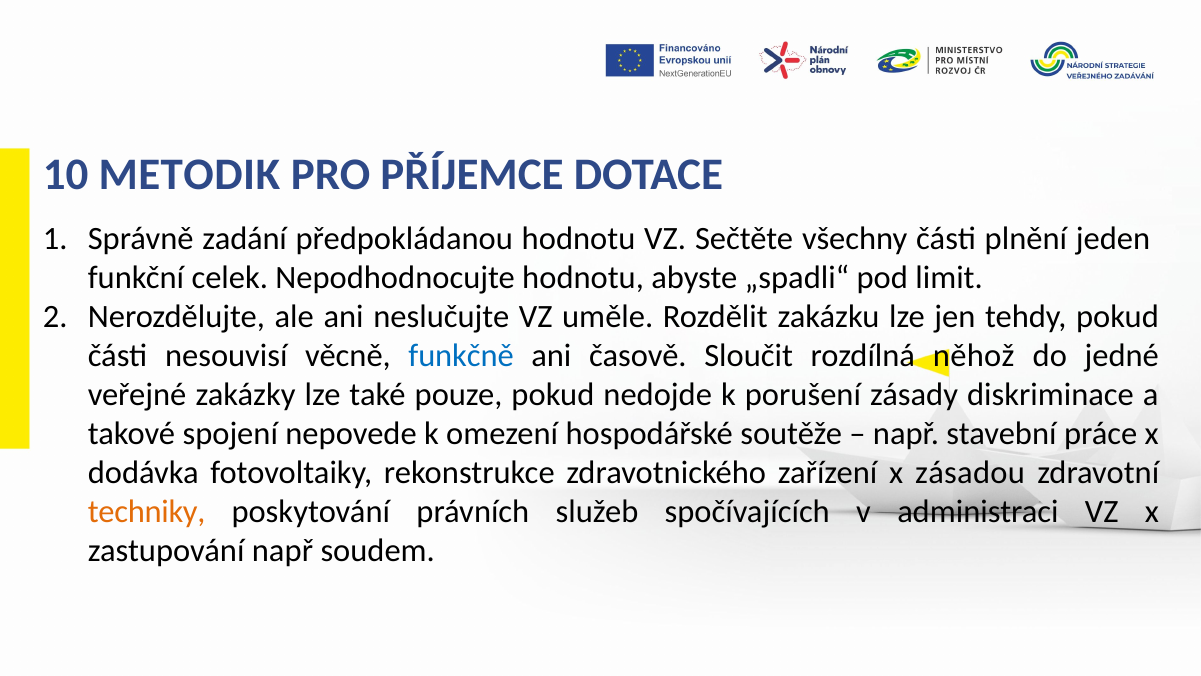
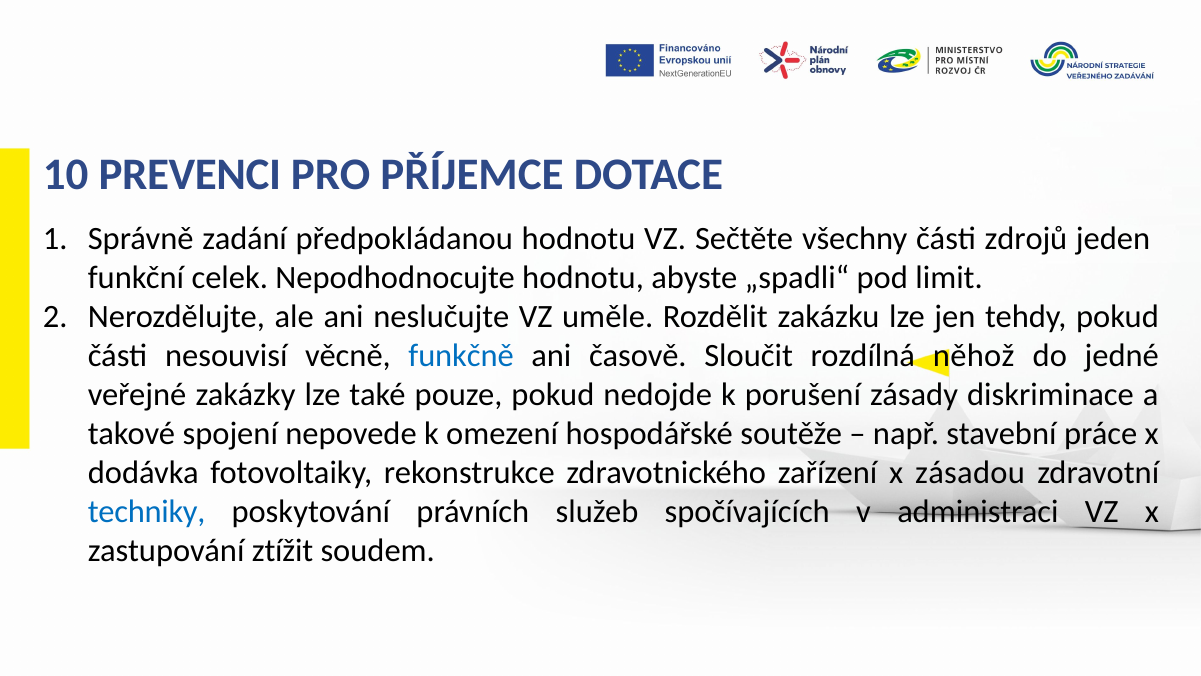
METODIK: METODIK -> PREVENCI (190, 174)
plnění: plnění -> zdrojů (1026, 238)
techniky colour: orange -> blue (147, 512)
zastupování např: např -> ztížit (283, 551)
